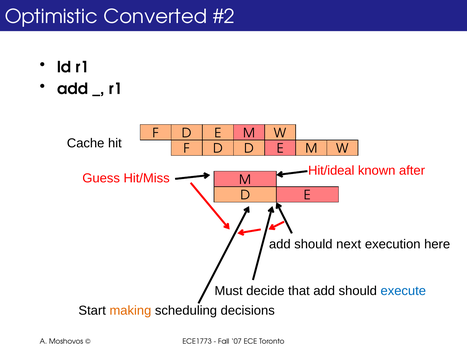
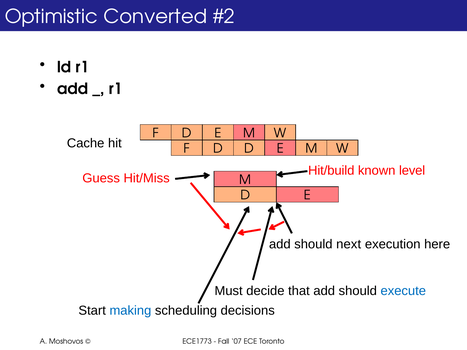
Hit/ideal: Hit/ideal -> Hit/build (331, 171)
after: after -> level (412, 171)
making colour: orange -> blue (130, 311)
